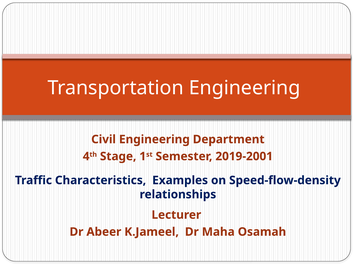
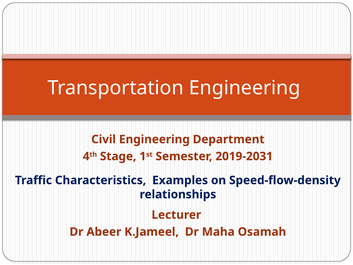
2019-2001: 2019-2001 -> 2019-2031 (244, 156)
